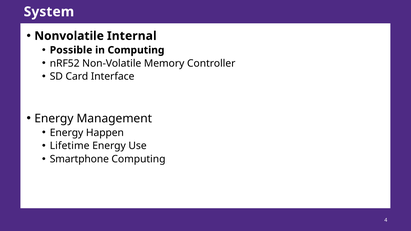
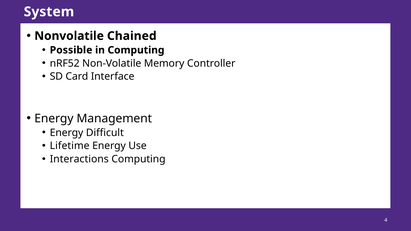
Internal: Internal -> Chained (132, 36)
Happen: Happen -> Difficult (105, 133)
Smartphone: Smartphone -> Interactions (79, 159)
